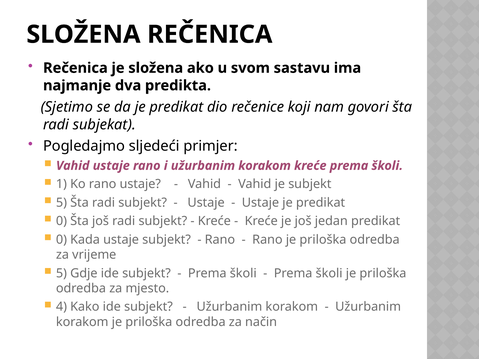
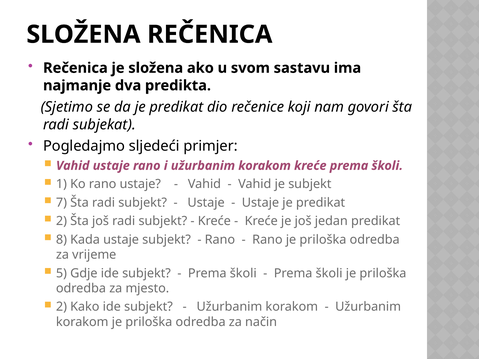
5: 5 -> 7 (61, 203)
0: 0 -> 2 (61, 221)
0: 0 -> 8 (61, 240)
4: 4 -> 2 (61, 307)
